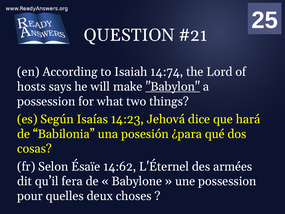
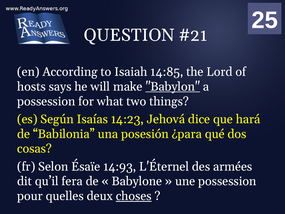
14:74: 14:74 -> 14:85 (167, 72)
14:62: 14:62 -> 14:93 (120, 166)
choses underline: none -> present (134, 196)
